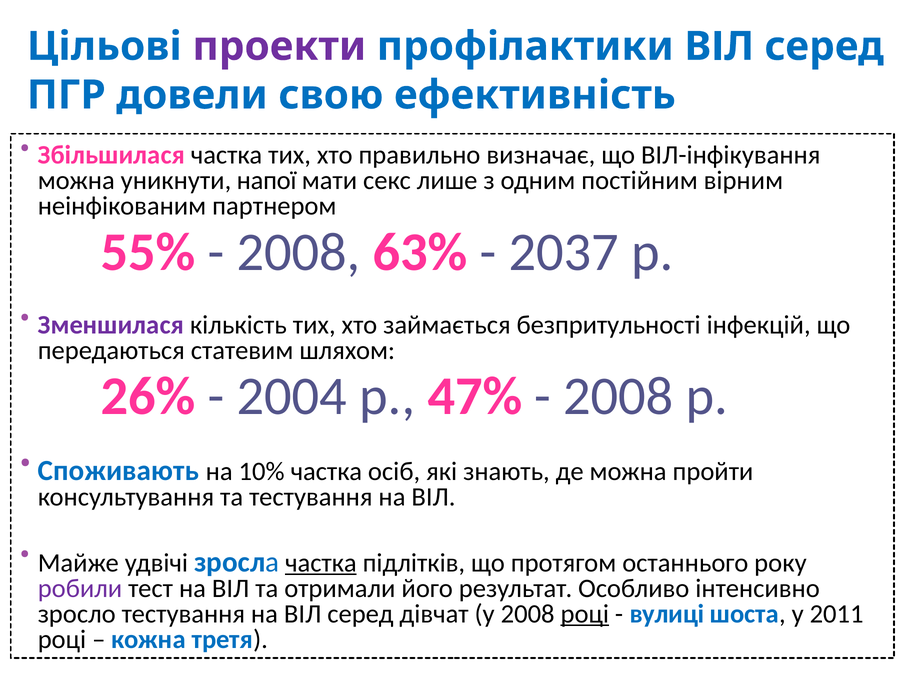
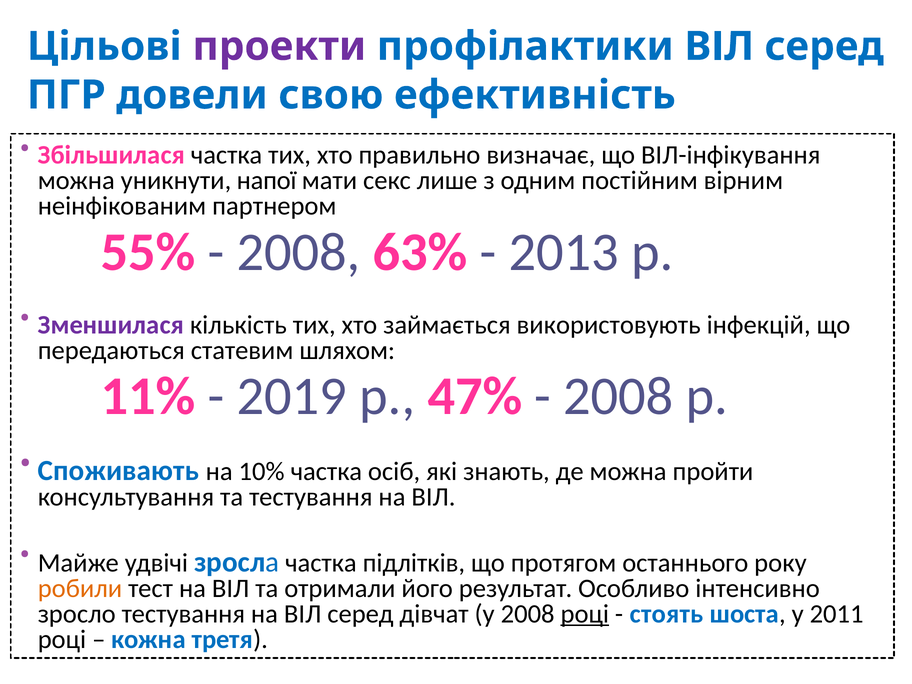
2037: 2037 -> 2013 (564, 252)
безпритульності: безпритульності -> використовують (609, 325)
26%: 26% -> 11% (148, 396)
2004: 2004 -> 2019 (292, 396)
частка underline: present -> none (321, 563)
робили colour: purple -> orange (80, 588)
вулиці: вулиці -> стоять (667, 614)
